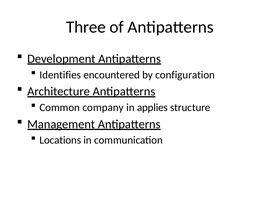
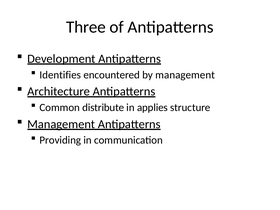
by configuration: configuration -> management (185, 75)
company: company -> distribute (103, 108)
Locations: Locations -> Providing (60, 140)
